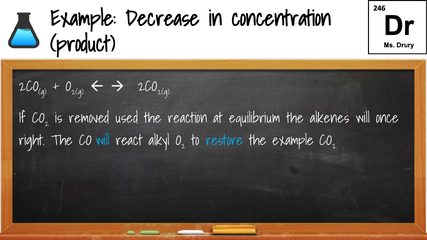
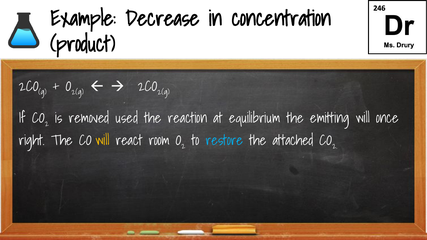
alkenes: alkenes -> emitting (330, 118)
will colour: light blue -> yellow (102, 141)
alkyl: alkyl -> room (159, 141)
the example: example -> attached (293, 141)
